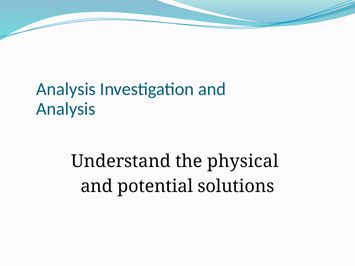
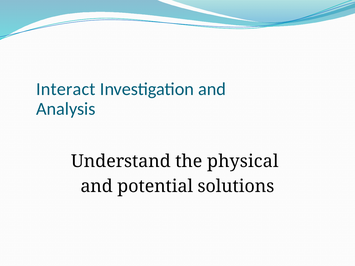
Analysis: Analysis -> Interact (66, 89)
